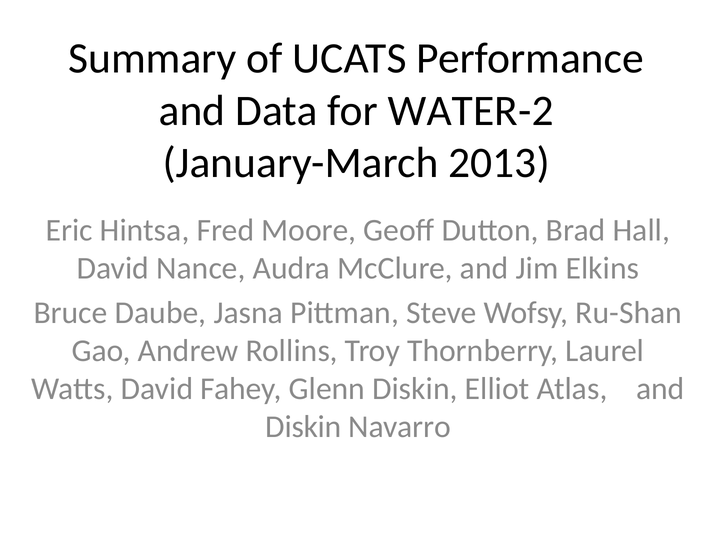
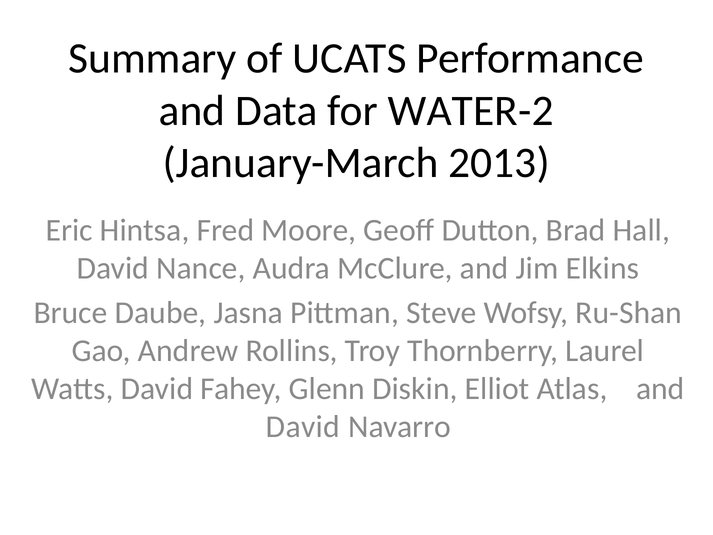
Diskin: Diskin -> David (303, 427)
